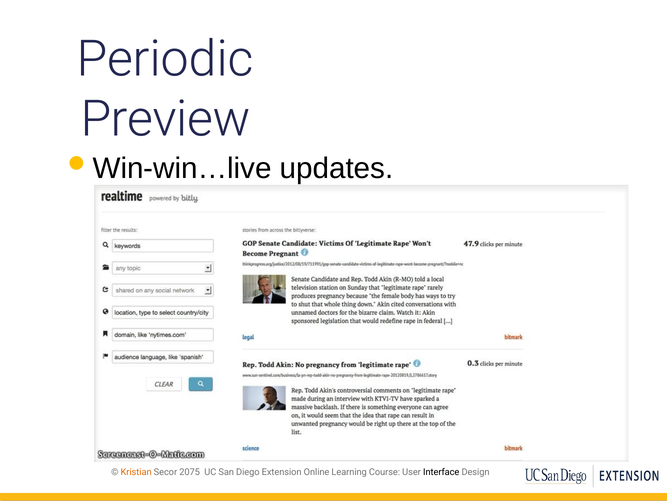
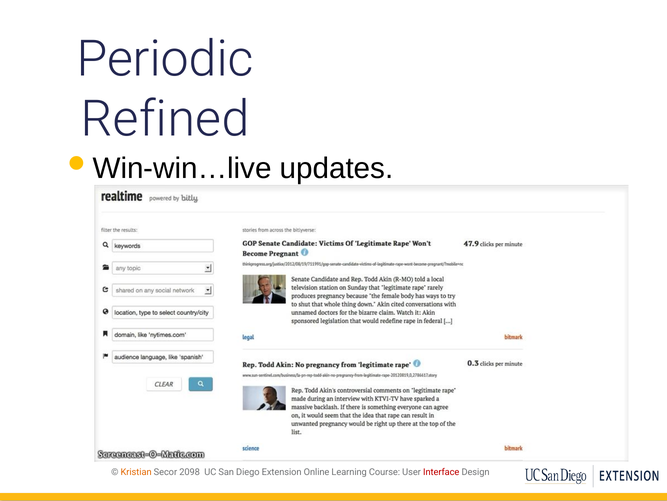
Preview: Preview -> Refined (165, 119)
2075: 2075 -> 2098 (190, 472)
Interface colour: black -> red (441, 472)
